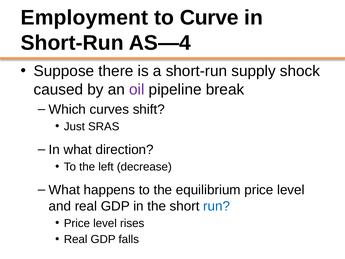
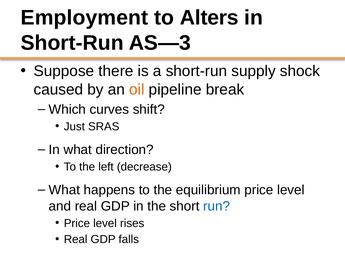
Curve: Curve -> Alters (209, 18)
AS—4: AS—4 -> AS—3 (160, 43)
oil colour: purple -> orange (137, 90)
